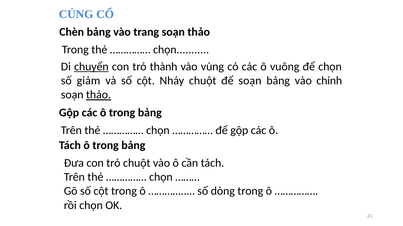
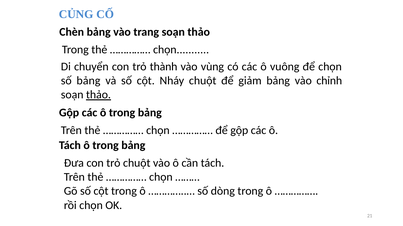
chuyển underline: present -> none (91, 67)
số giảm: giảm -> bảng (89, 81)
để soạn: soạn -> giảm (250, 81)
